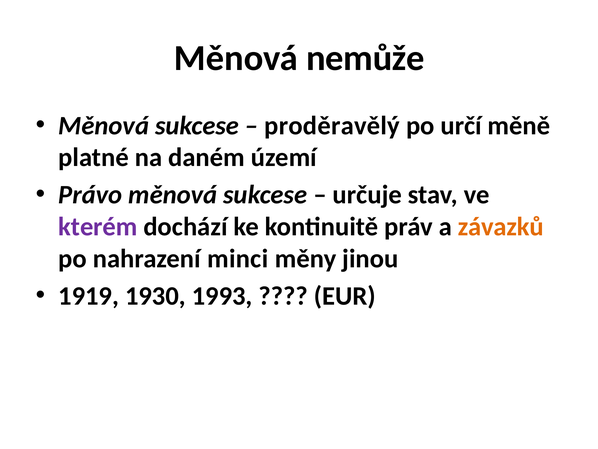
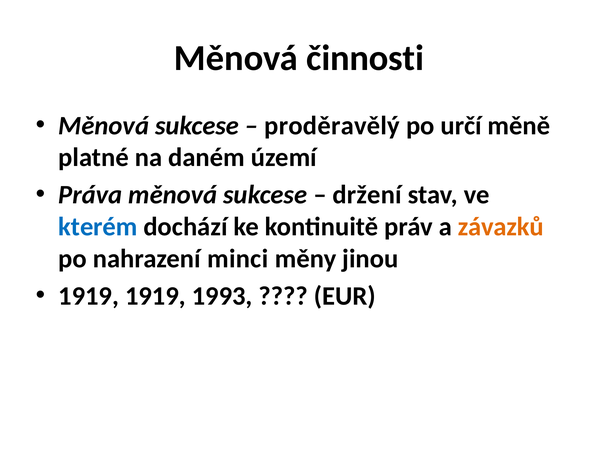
nemůže: nemůže -> činnosti (365, 58)
Právo: Právo -> Práva (90, 195)
určuje: určuje -> držení (367, 195)
kterém colour: purple -> blue (98, 226)
1919 1930: 1930 -> 1919 (155, 296)
